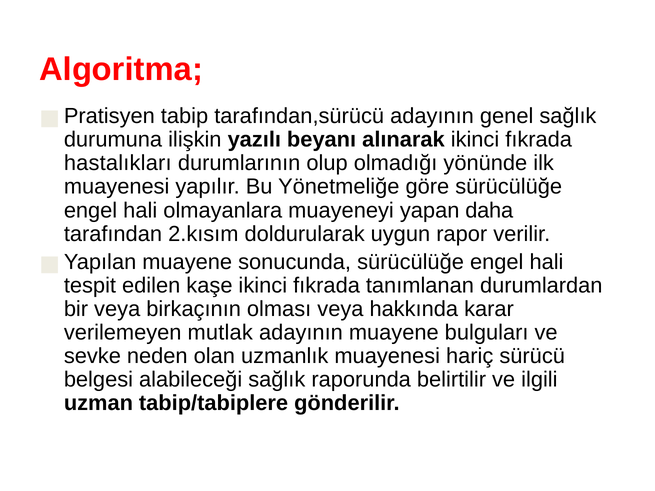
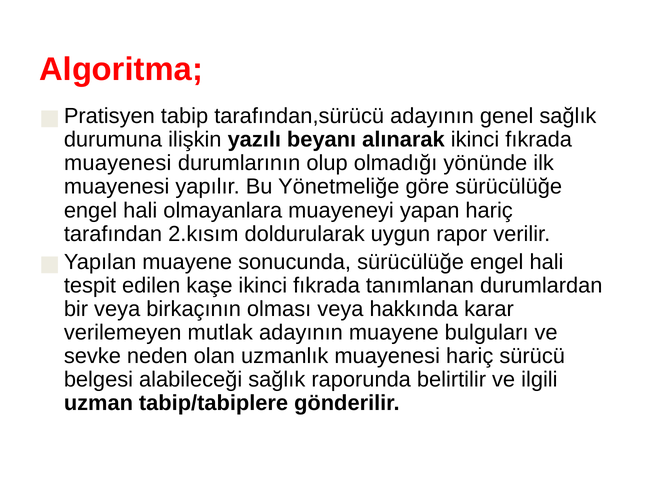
hastalıkları: hastalıkları -> muayenesi (118, 163)
yapan daha: daha -> hariç (489, 210)
